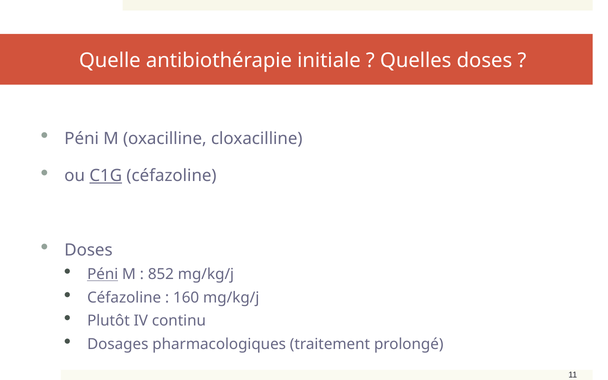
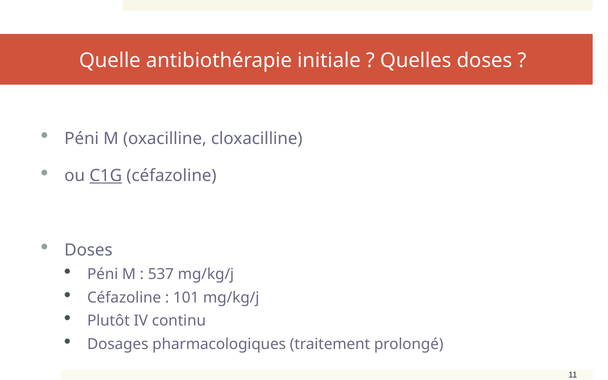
Péni underline: present -> none (103, 274)
852: 852 -> 537 (161, 274)
160: 160 -> 101 (186, 298)
